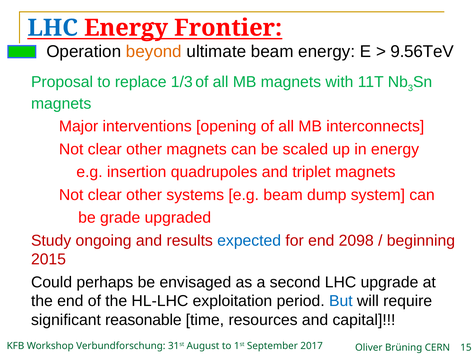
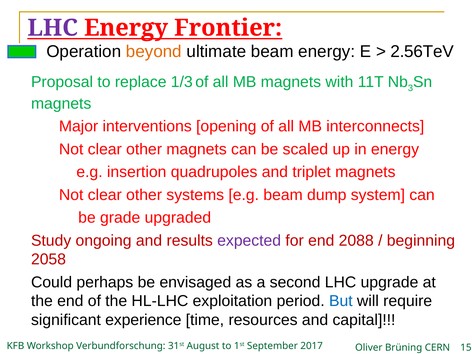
LHC colour: blue -> purple (53, 28)
9.56TeV: 9.56TeV -> 2.56TeV (422, 52)
expected colour: blue -> purple (249, 241)
2098: 2098 -> 2088 (356, 241)
2015: 2015 -> 2058 (48, 259)
reasonable: reasonable -> experience (143, 320)
